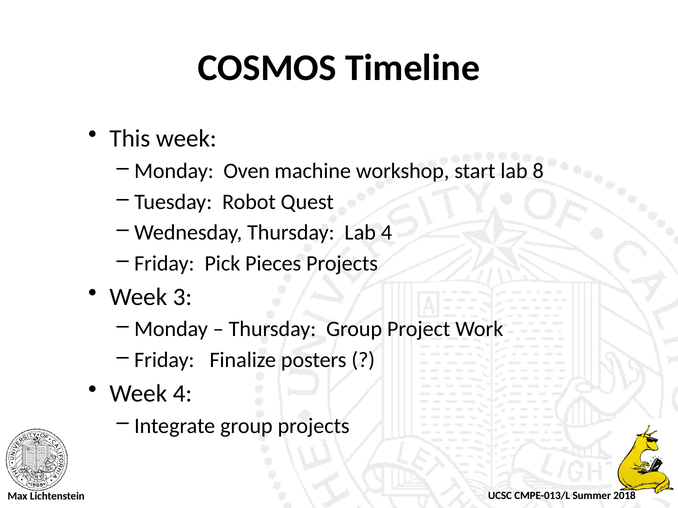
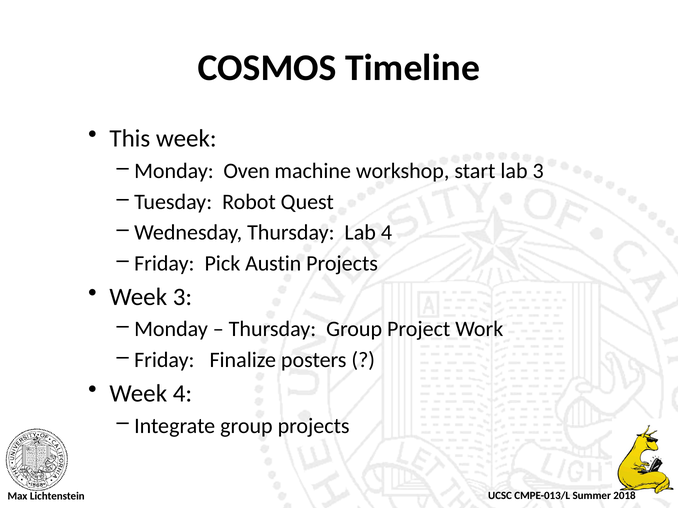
lab 8: 8 -> 3 (538, 171)
Pieces: Pieces -> Austin (273, 264)
